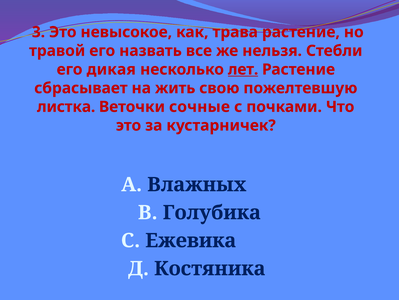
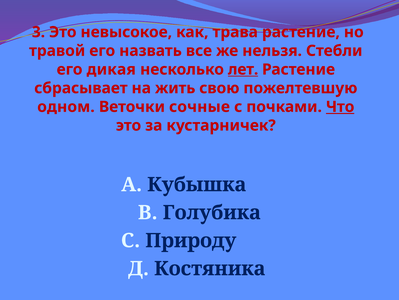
листка: листка -> одном (66, 107)
Что underline: none -> present (340, 107)
Влажных: Влажных -> Кубышка (197, 184)
Ежевика: Ежевика -> Природу (191, 240)
